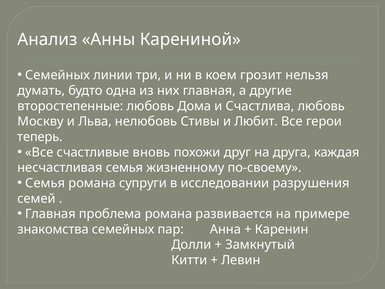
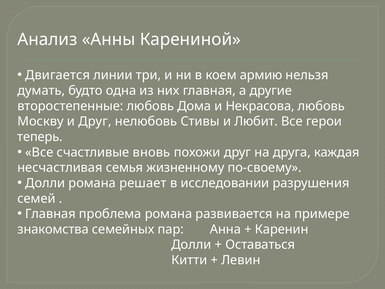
Семейных: Семейных -> Двигается (58, 75)
грозит: грозит -> армию (261, 75)
Счастлива: Счастлива -> Некрасова (260, 106)
и Льва: Льва -> Друг (95, 121)
Семья: Семья -> Долли (45, 183)
супруги: супруги -> решает (143, 183)
Замкнутый: Замкнутый -> Оставаться (260, 245)
